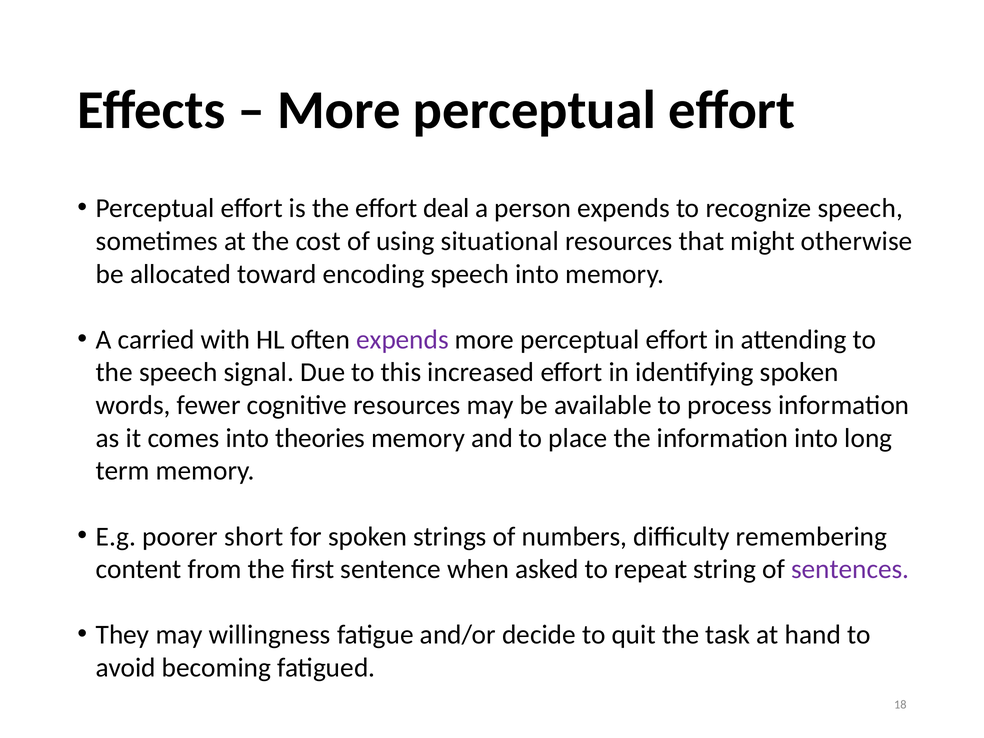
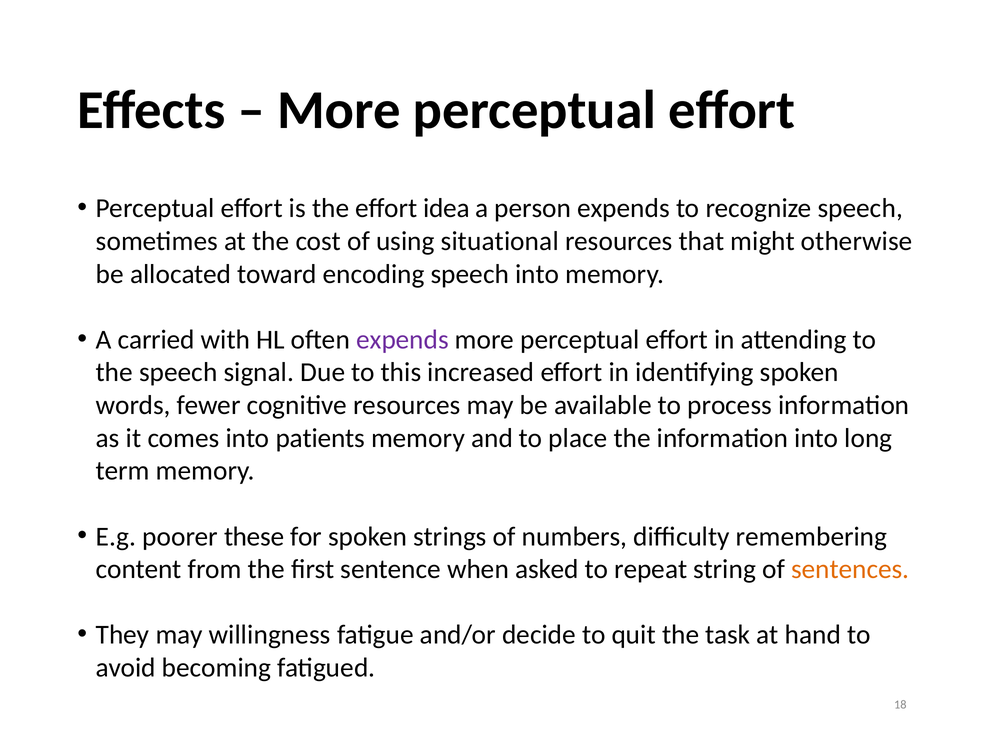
deal: deal -> idea (446, 208)
theories: theories -> patients (320, 438)
short: short -> these (254, 537)
sentences colour: purple -> orange (850, 569)
